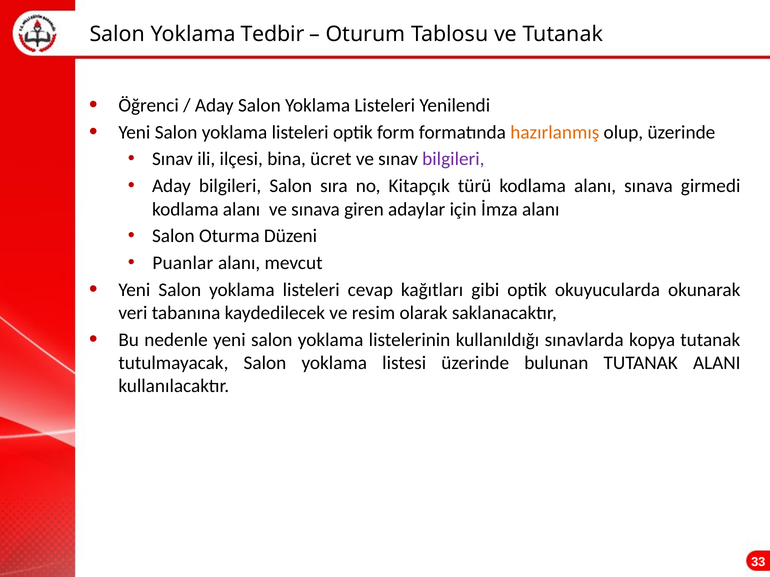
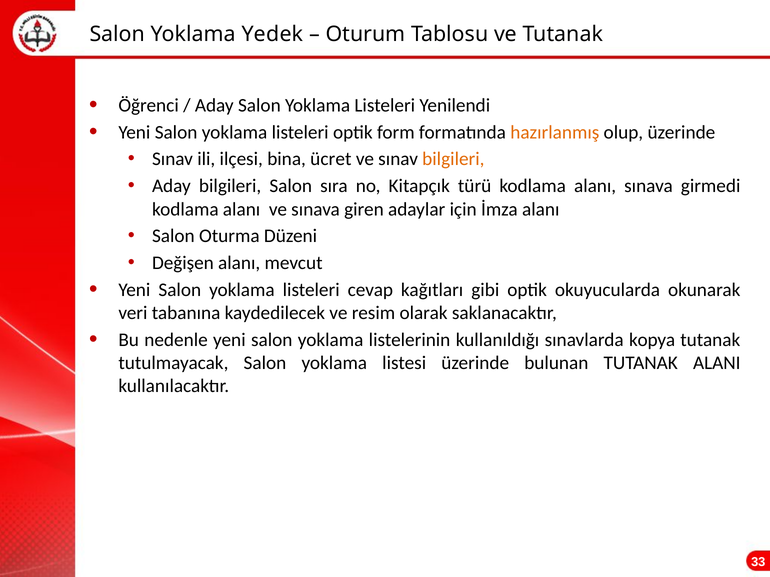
Tedbir: Tedbir -> Yedek (272, 34)
bilgileri colour: purple -> orange (453, 159)
Puanlar: Puanlar -> Değişen (183, 263)
